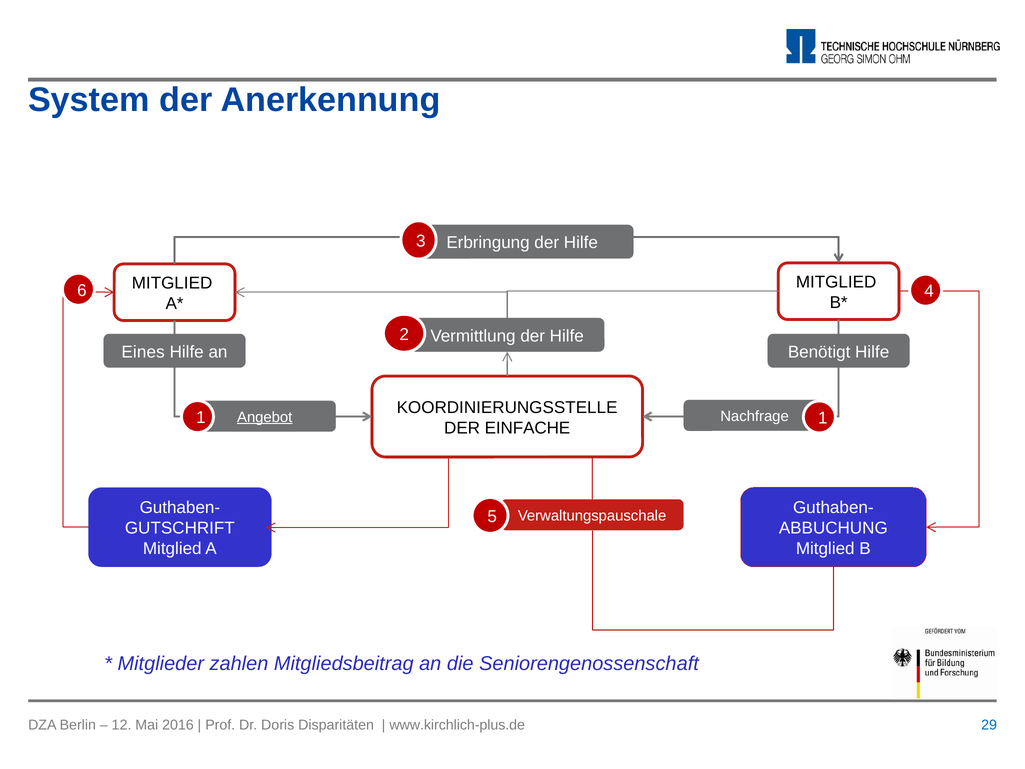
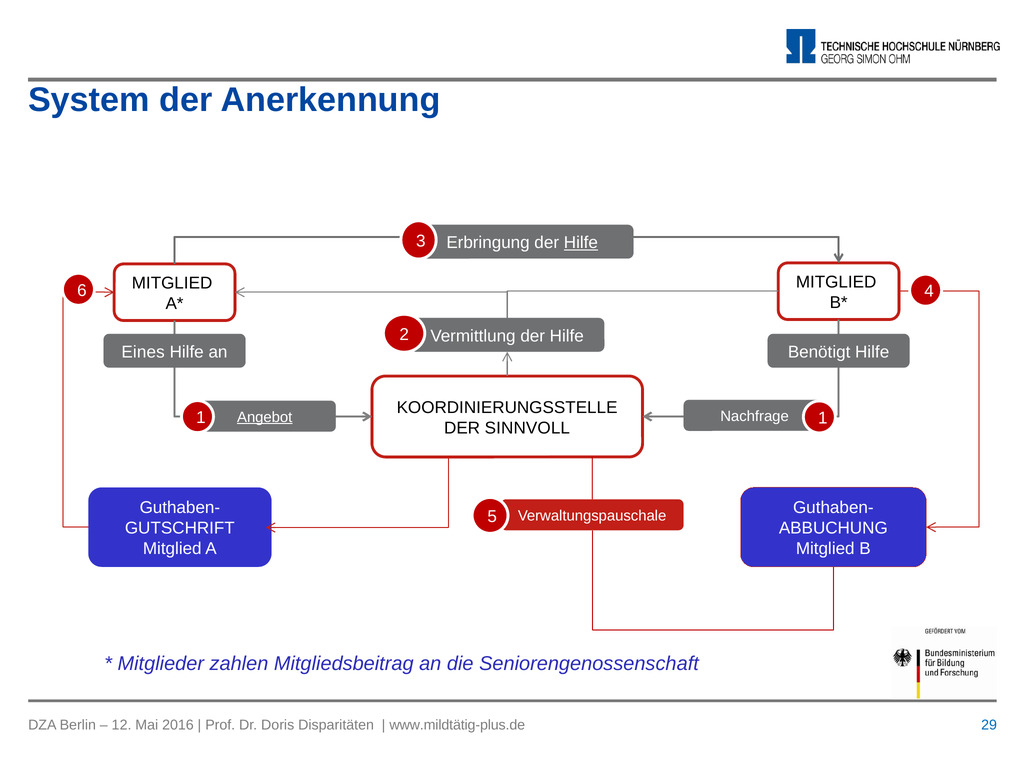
Hilfe underline: none -> present (581, 243)
EINFACHE: EINFACHE -> SINNVOLL (527, 428)
www.kirchlich-plus.de: www.kirchlich-plus.de -> www.mildtätig-plus.de (457, 725)
